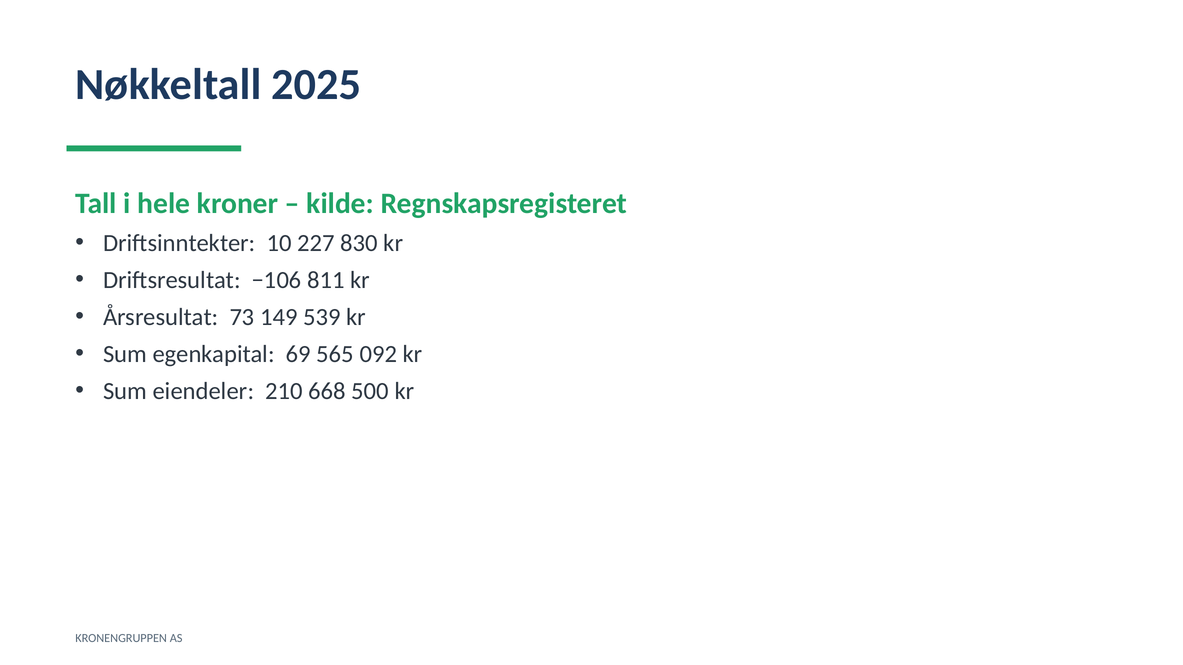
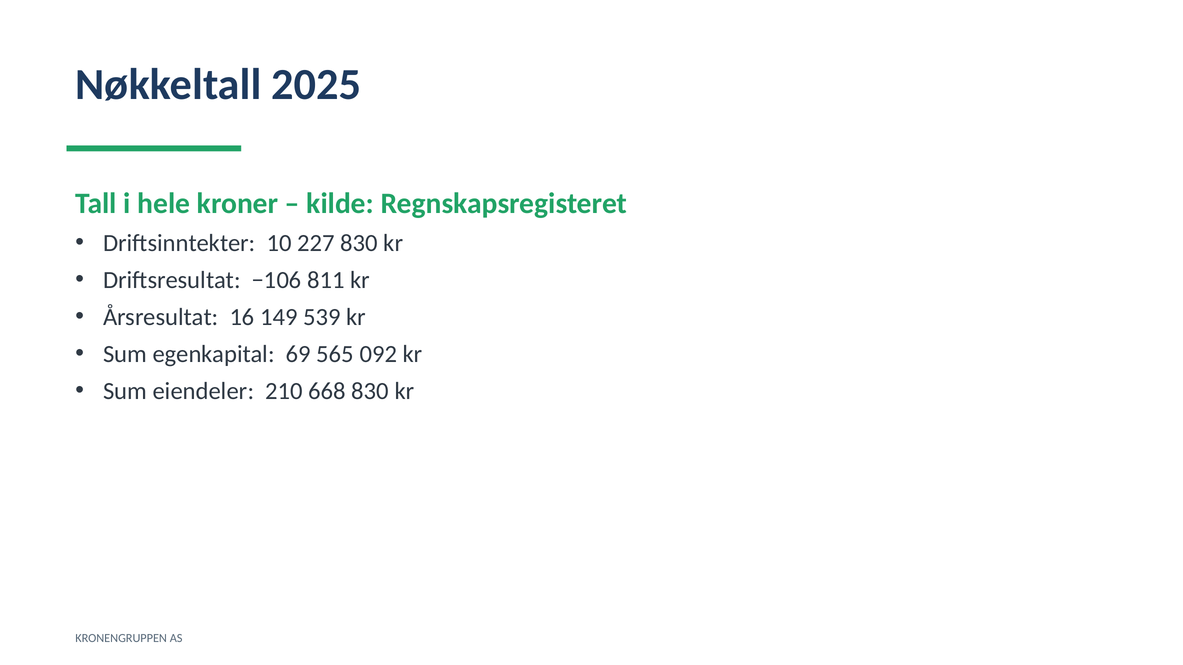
73: 73 -> 16 (242, 317)
668 500: 500 -> 830 (370, 391)
